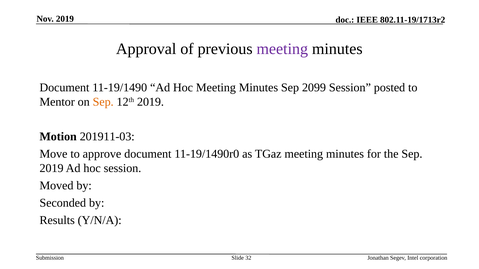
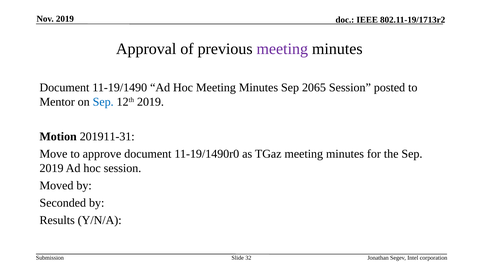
2099: 2099 -> 2065 (314, 88)
Sep colour: orange -> blue (103, 102)
201911-03: 201911-03 -> 201911-31 (107, 137)
